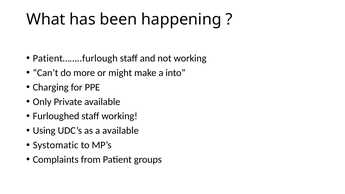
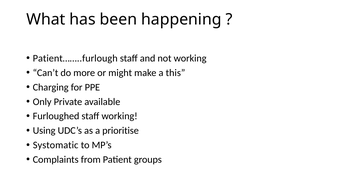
into: into -> this (175, 73)
a available: available -> prioritise (121, 131)
